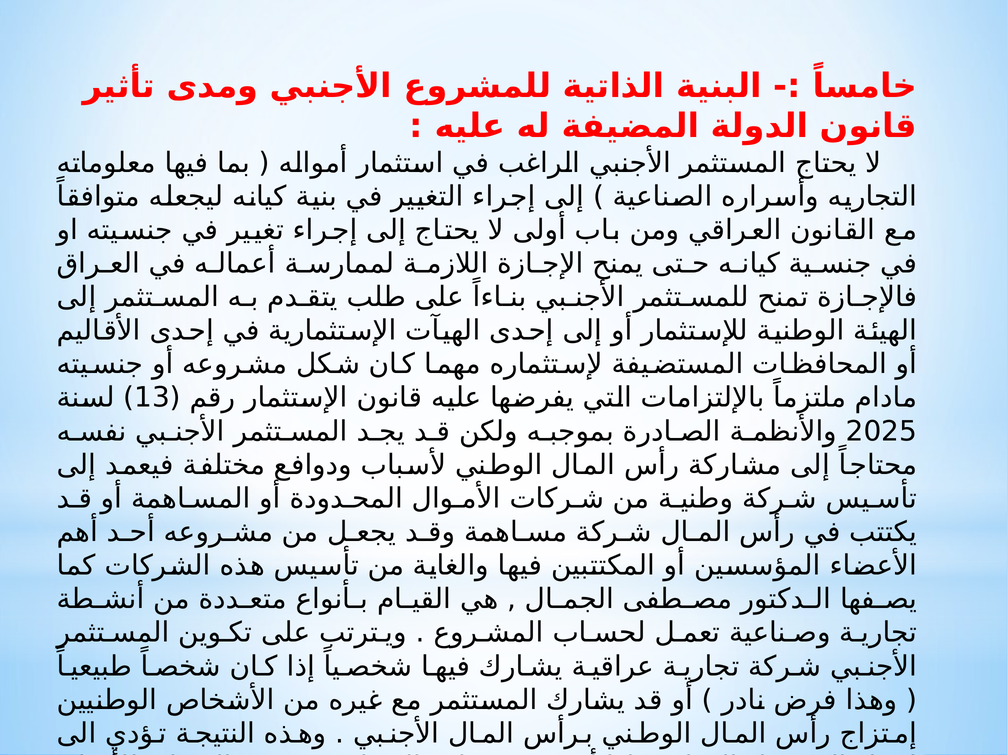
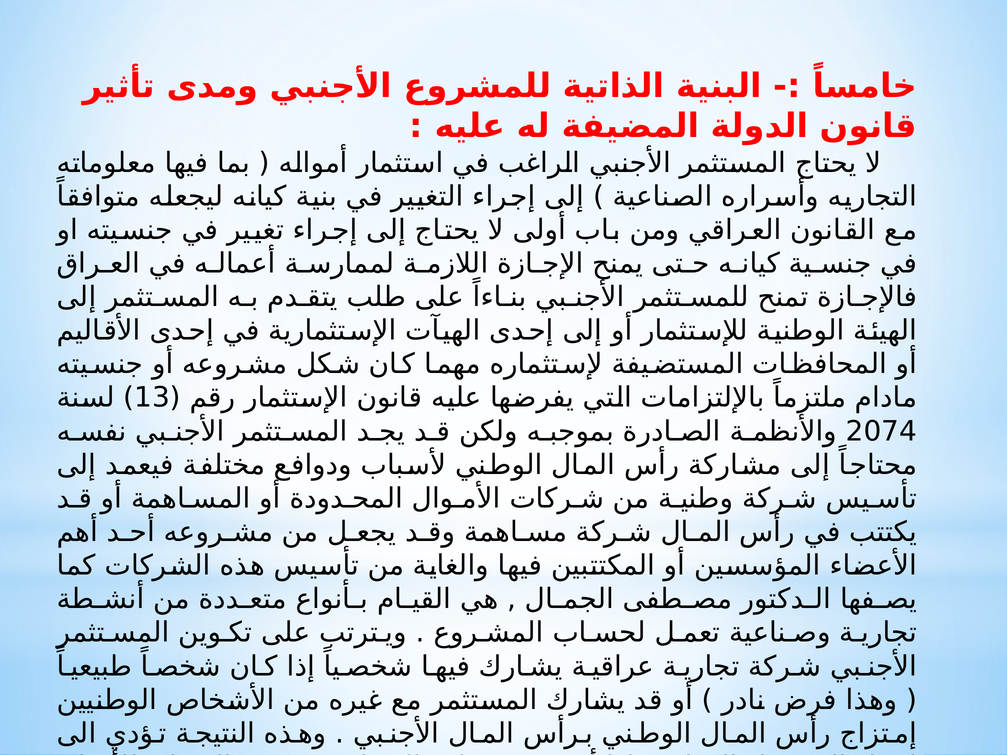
2025: 2025 -> 2074 (881, 431)
